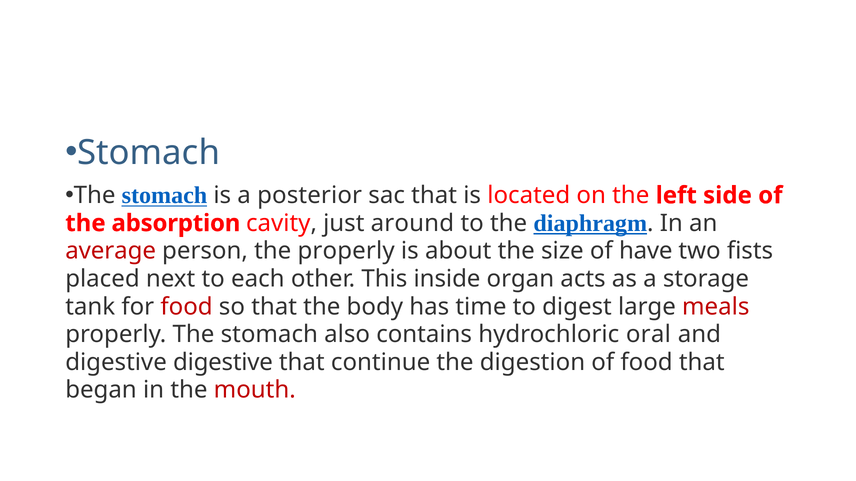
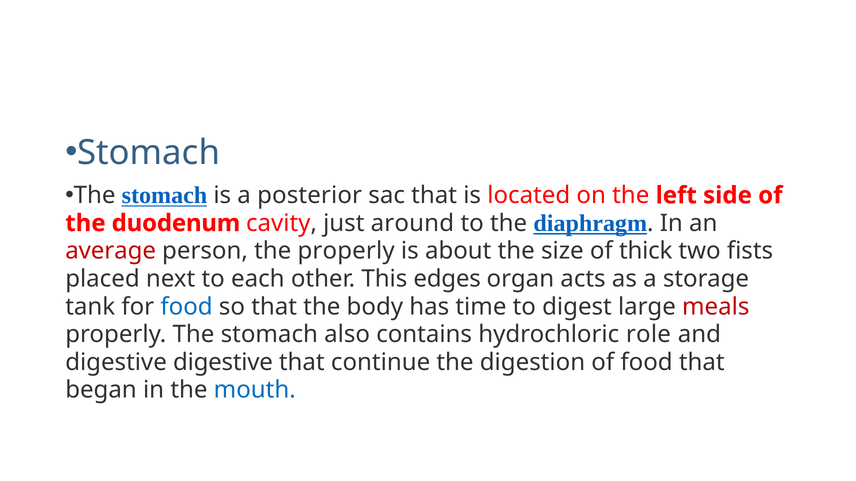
absorption: absorption -> duodenum (176, 223)
have: have -> thick (646, 251)
inside: inside -> edges (447, 279)
food colour: red -> blue (187, 307)
oral: oral -> role (648, 335)
mouth colour: red -> blue (255, 390)
